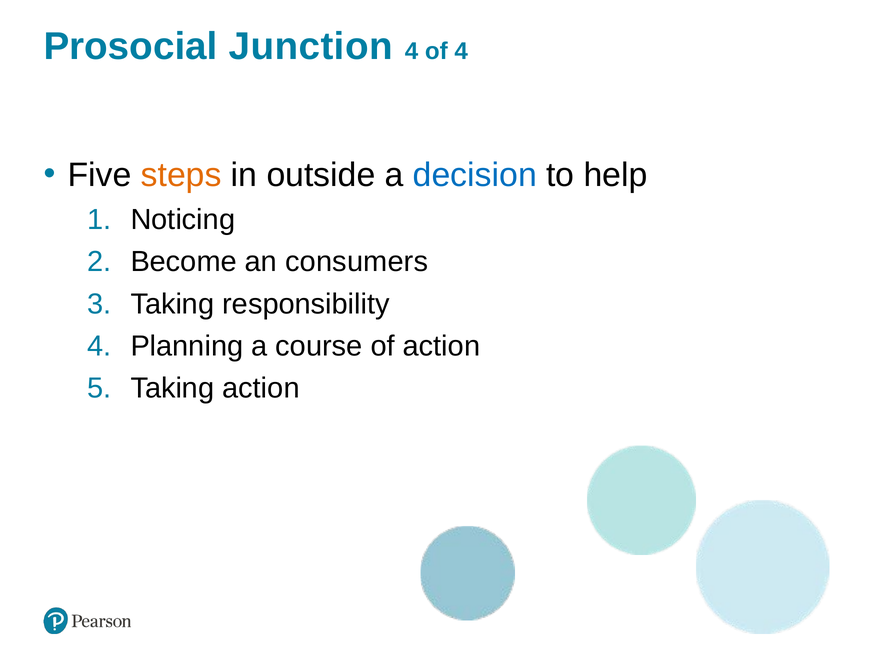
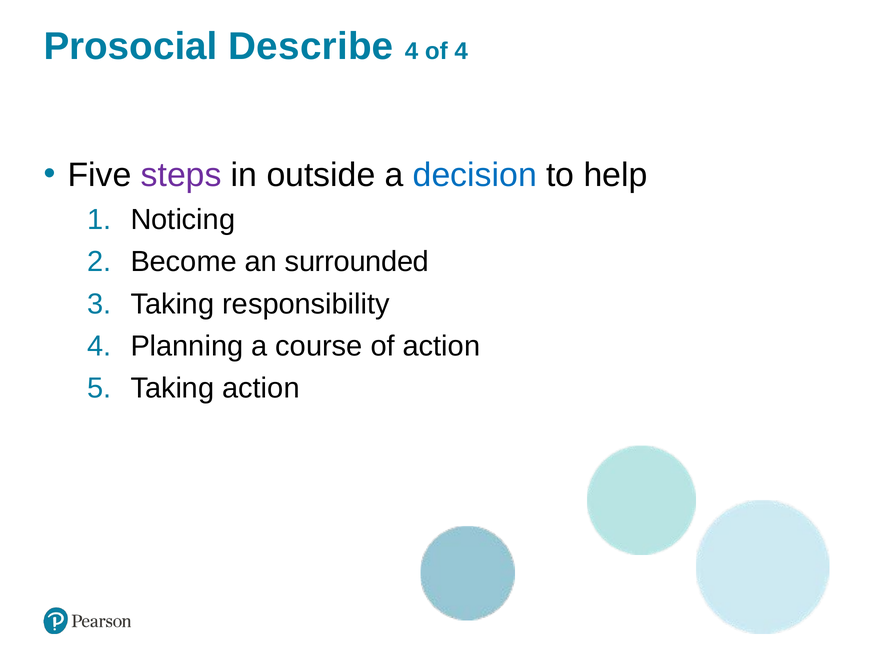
Junction: Junction -> Describe (311, 46)
steps colour: orange -> purple (181, 175)
consumers: consumers -> surrounded (357, 262)
